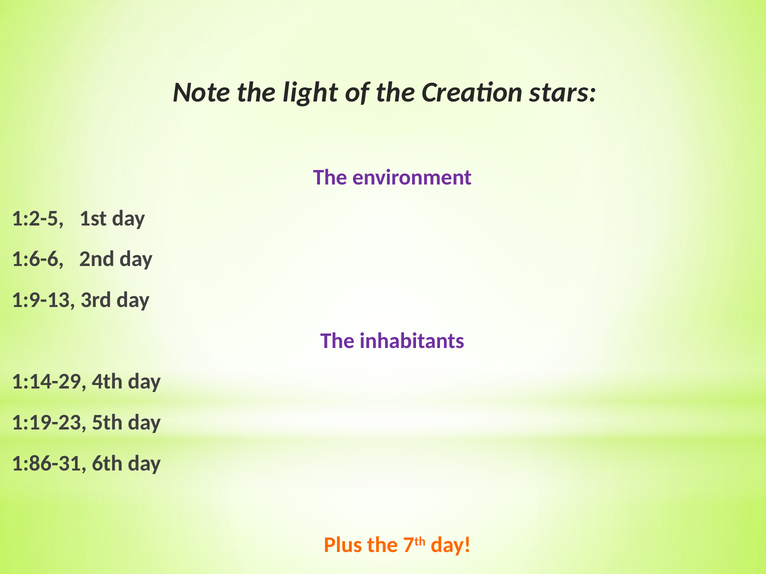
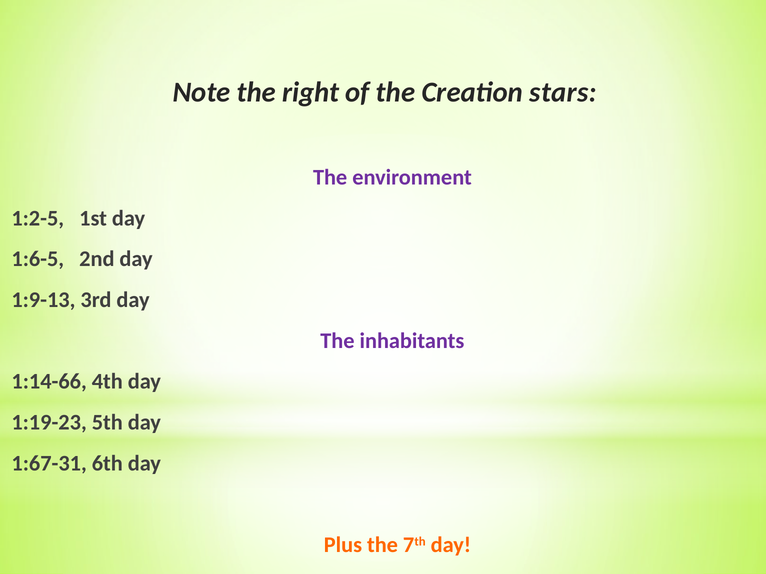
light: light -> right (311, 92)
1:6-6: 1:6-6 -> 1:6-5 (38, 259)
1:14-29: 1:14-29 -> 1:14-66 (49, 382)
1:86-31: 1:86-31 -> 1:67-31 (49, 464)
